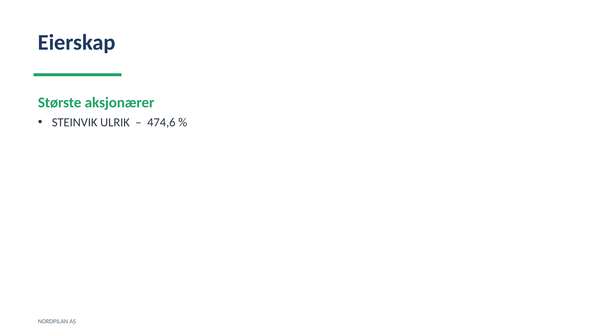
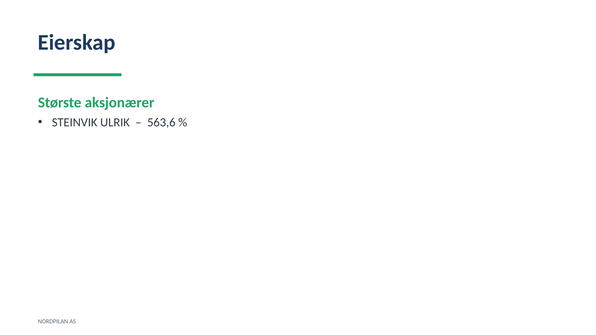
474,6: 474,6 -> 563,6 (161, 123)
